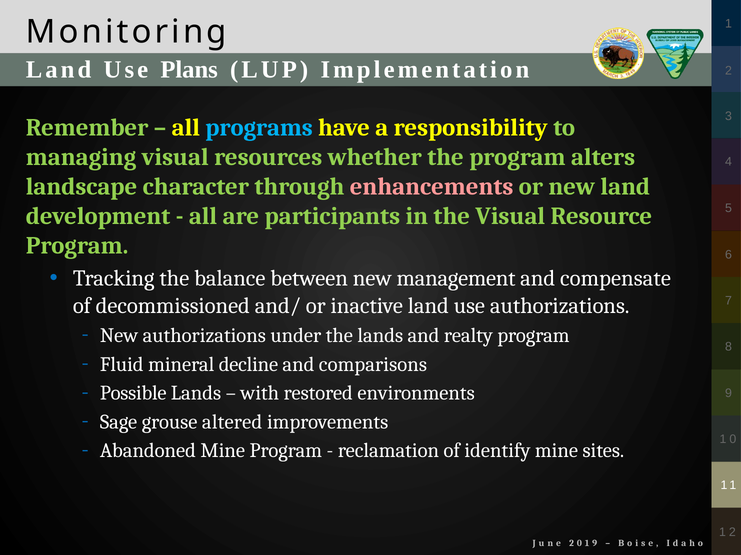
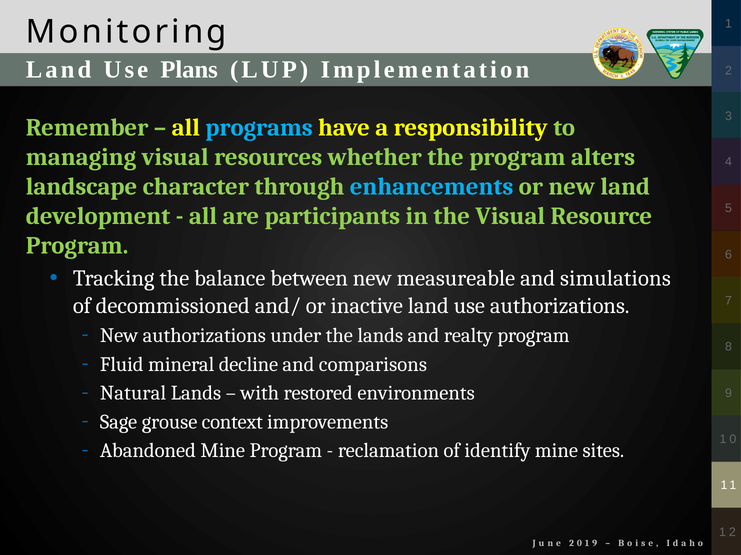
enhancements colour: pink -> light blue (432, 187)
management: management -> measureable (456, 279)
compensate: compensate -> simulations (615, 279)
Possible: Possible -> Natural (133, 394)
altered: altered -> context (232, 422)
